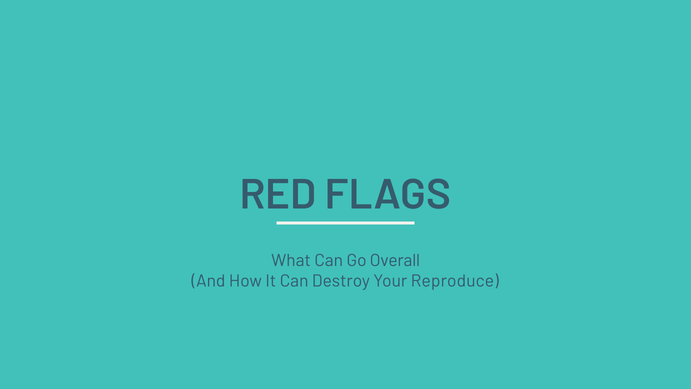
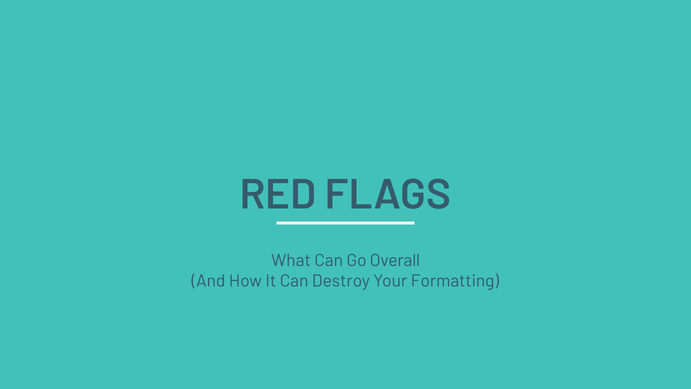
Reproduce: Reproduce -> Formatting (455, 281)
